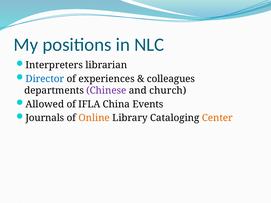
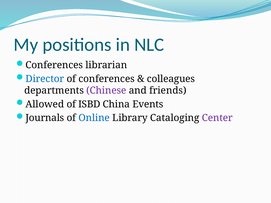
Interpreters: Interpreters -> Conferences (54, 65)
of experiences: experiences -> conferences (107, 79)
church: church -> friends (168, 91)
IFLA: IFLA -> ISBD (89, 104)
Online colour: orange -> blue (94, 118)
Center colour: orange -> purple (217, 118)
